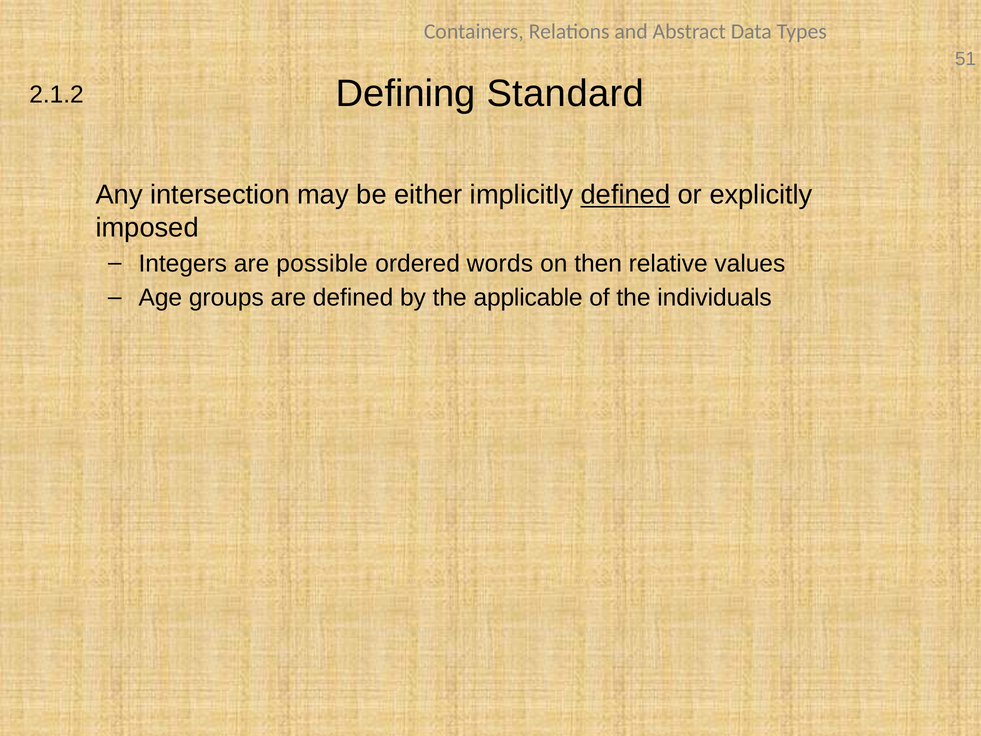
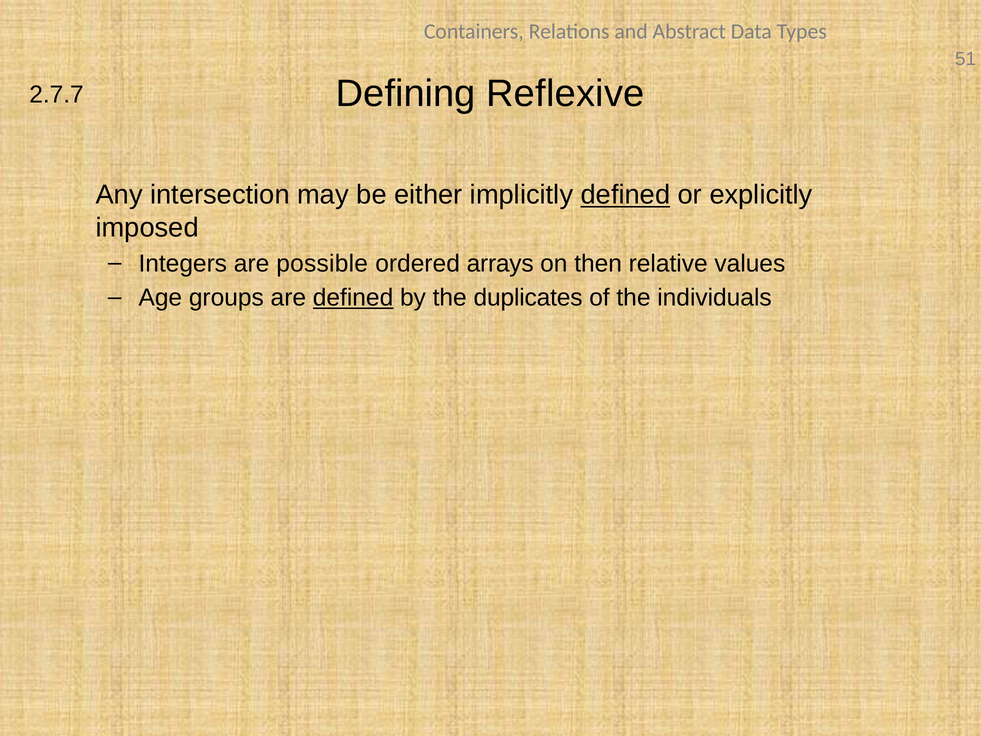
Standard: Standard -> Reflexive (565, 93)
2.1.2: 2.1.2 -> 2.7.7 (57, 94)
words: words -> arrays (500, 263)
defined underline: none -> present (353, 298)
applicable: applicable -> duplicates (528, 298)
